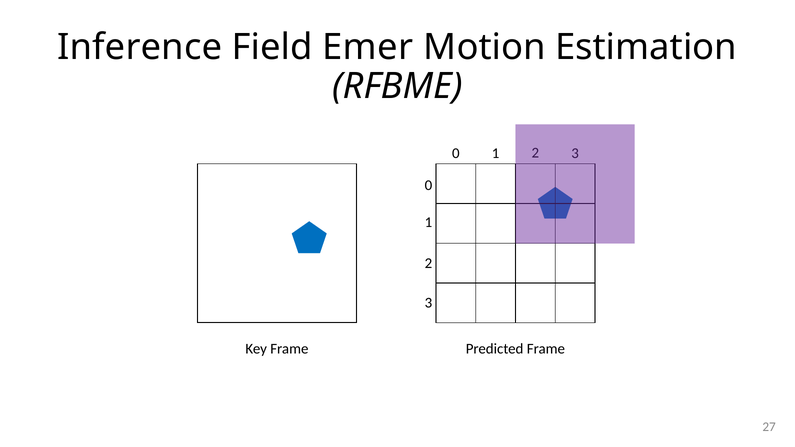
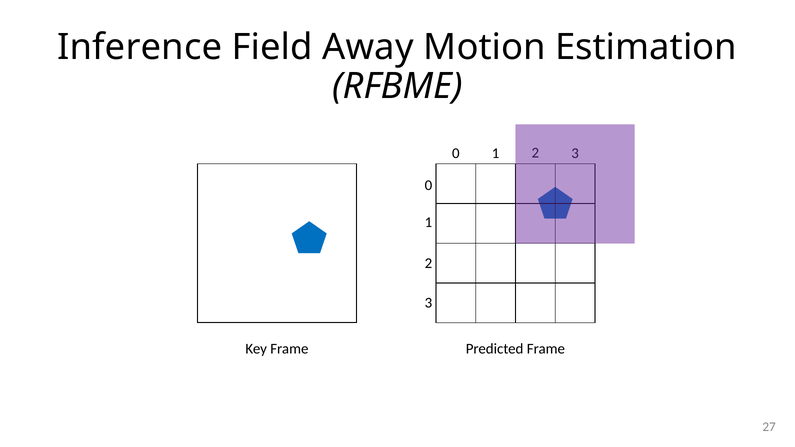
Emer: Emer -> Away (368, 47)
